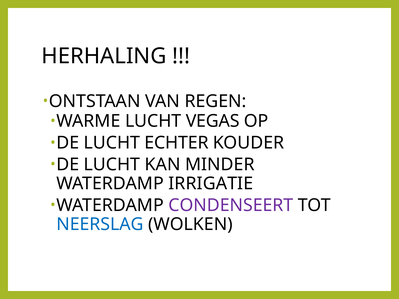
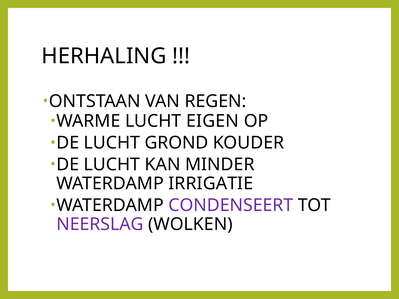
VEGAS: VEGAS -> EIGEN (212, 121)
ECHTER: ECHTER -> GROND (177, 143)
NEERSLAG colour: blue -> purple (100, 225)
